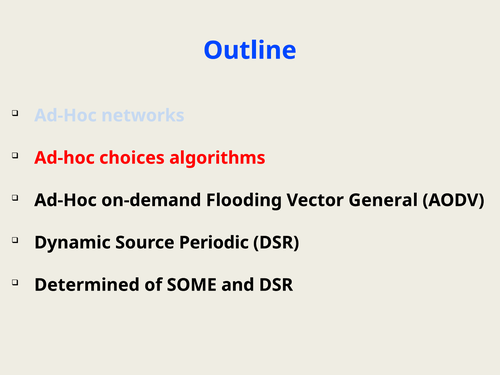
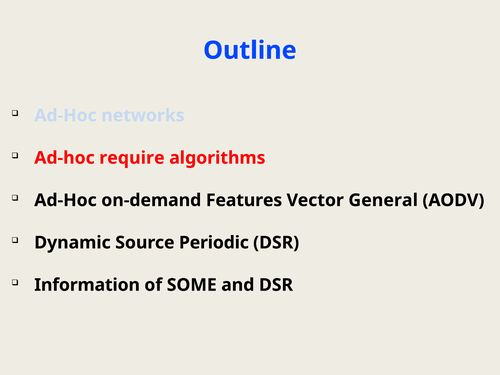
choices: choices -> require (132, 158)
Flooding: Flooding -> Features (244, 200)
Determined: Determined -> Information (87, 285)
